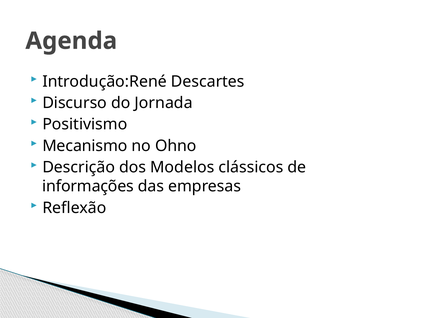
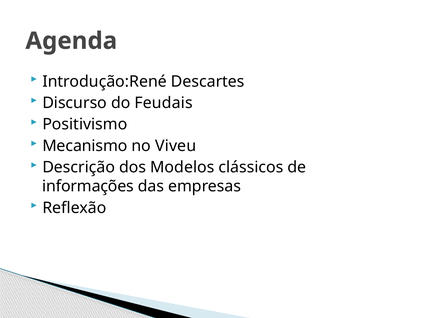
Jornada: Jornada -> Feudais (164, 103)
Ohno: Ohno -> Viveu (176, 146)
